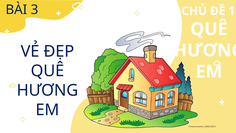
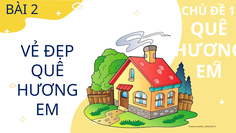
3: 3 -> 2 (34, 10)
